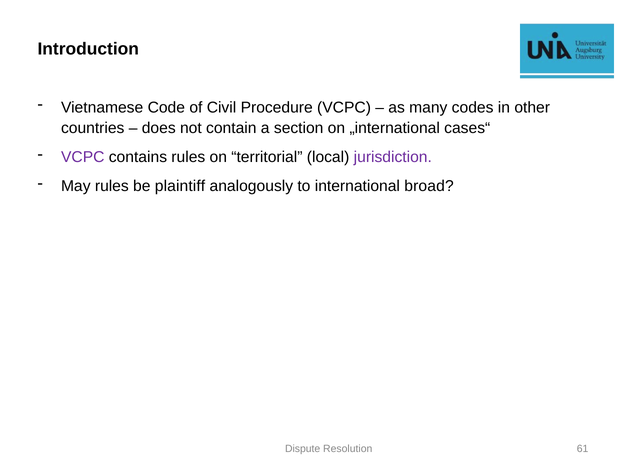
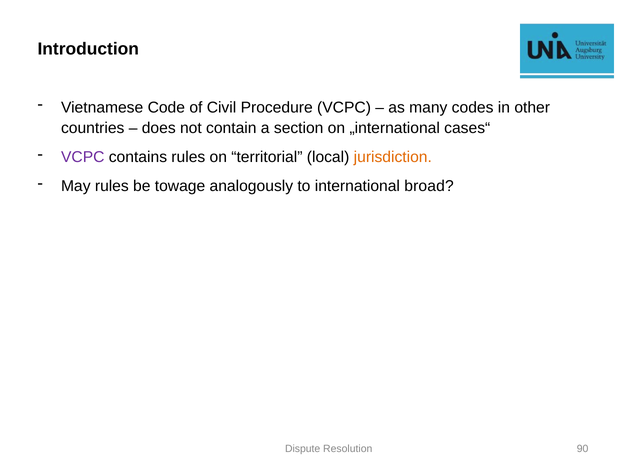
jurisdiction colour: purple -> orange (393, 157)
plaintiff: plaintiff -> towage (180, 186)
61: 61 -> 90 (583, 448)
